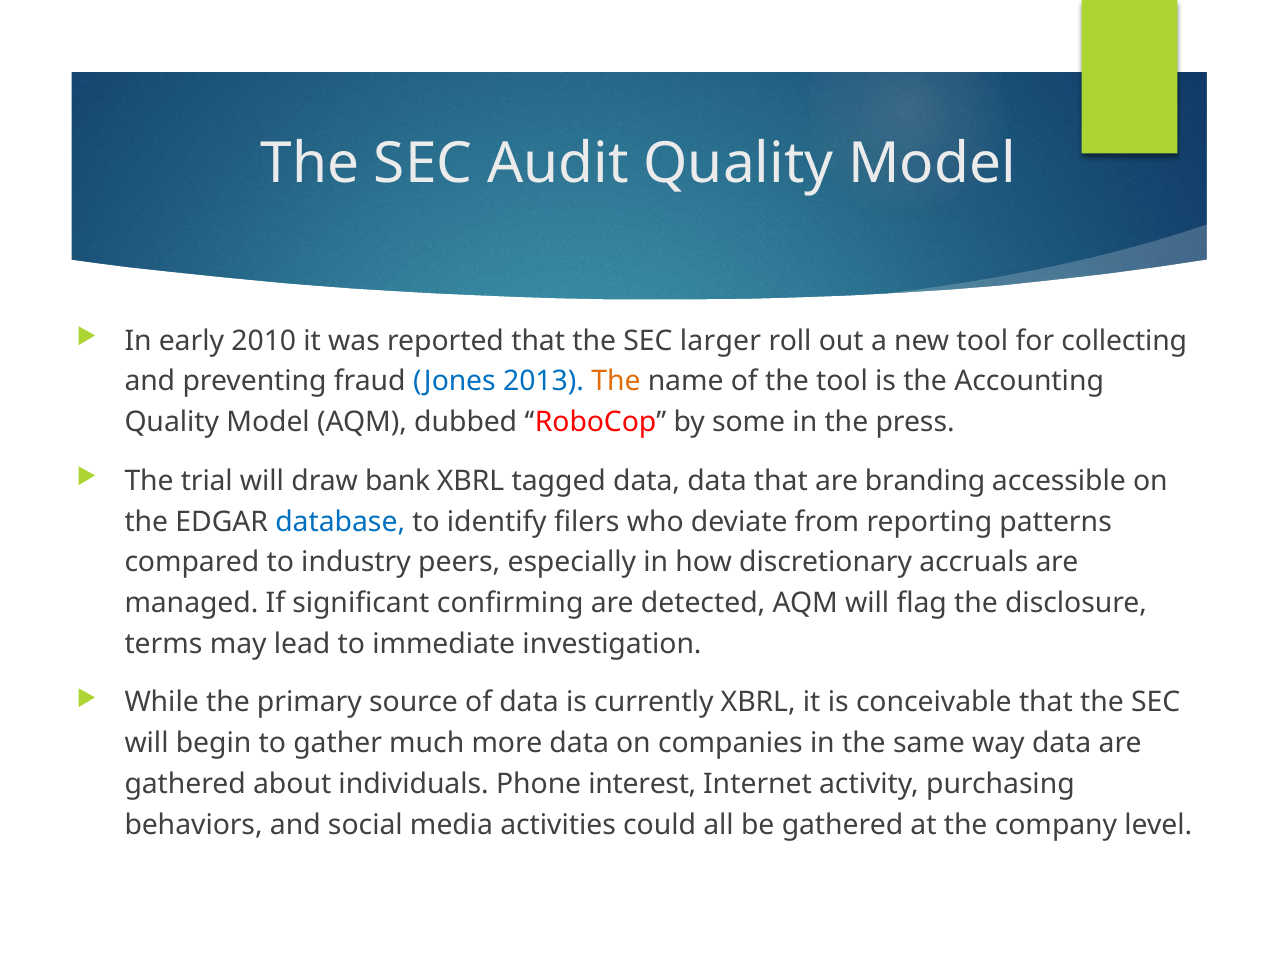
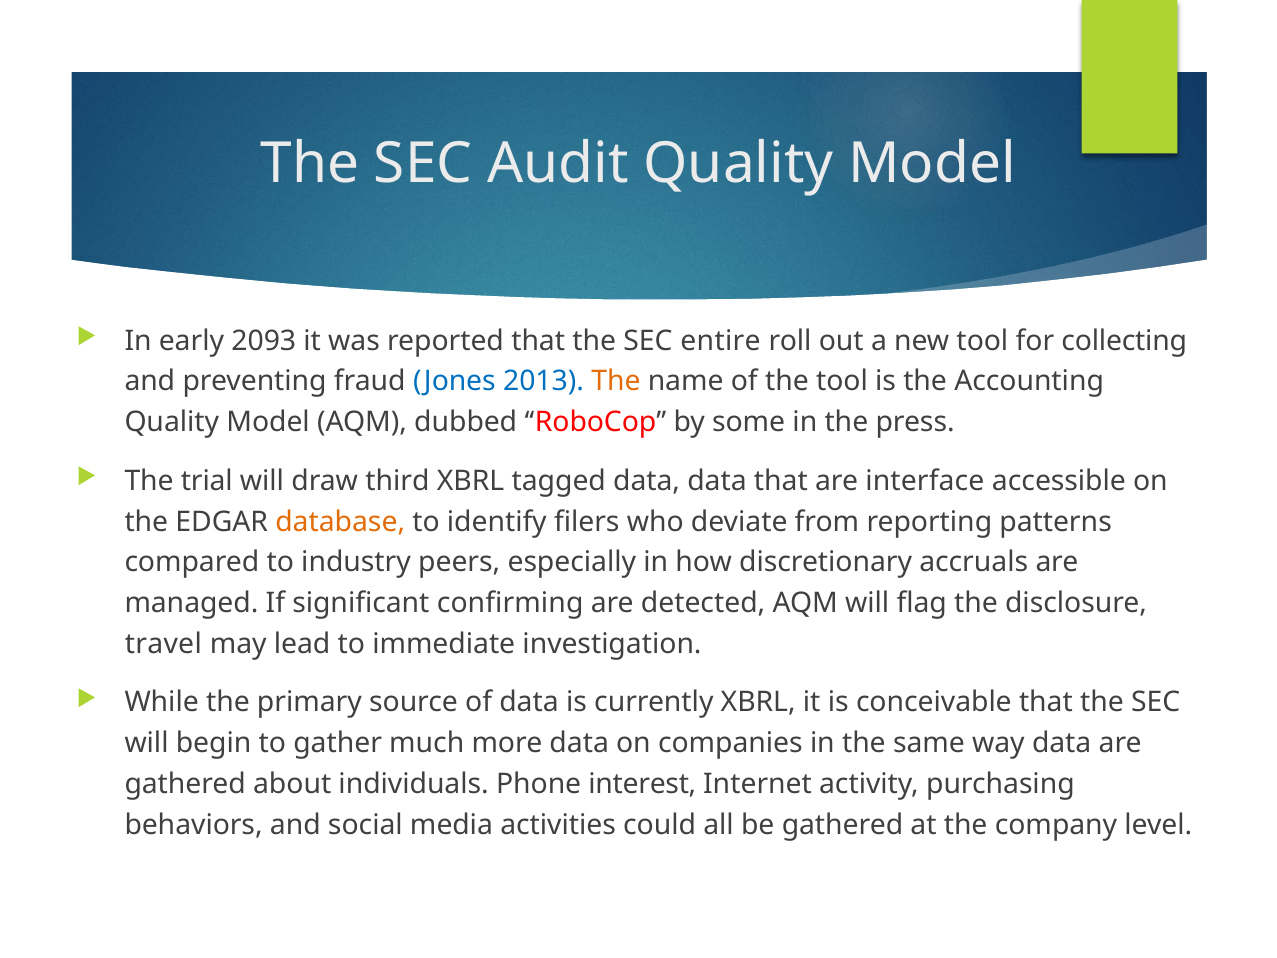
2010: 2010 -> 2093 (264, 341)
larger: larger -> entire (721, 341)
bank: bank -> third (397, 481)
branding: branding -> interface (925, 481)
database colour: blue -> orange (340, 522)
terms: terms -> travel (163, 644)
